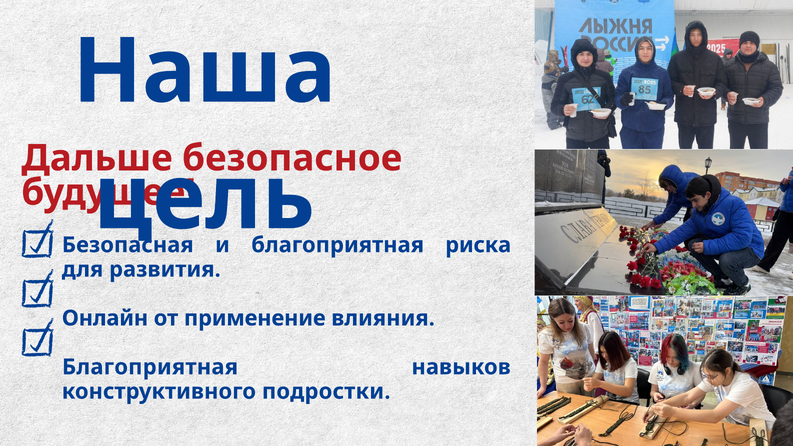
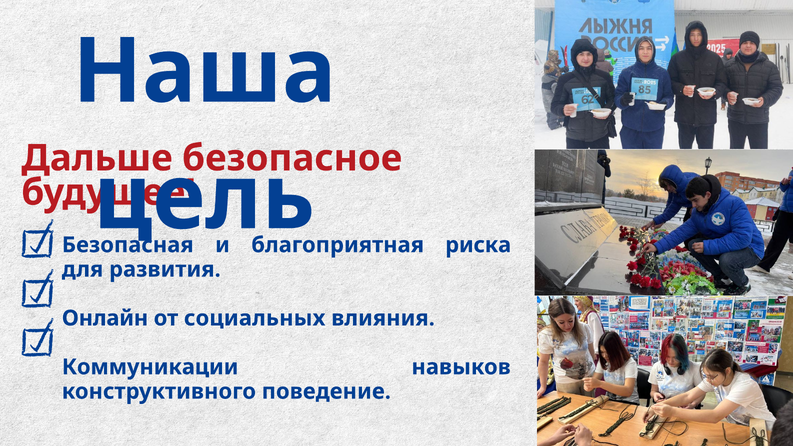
применение: применение -> социальных (255, 318)
Благоприятная: Благоприятная -> Коммуникации (150, 367)
подростки: подростки -> поведение (326, 392)
